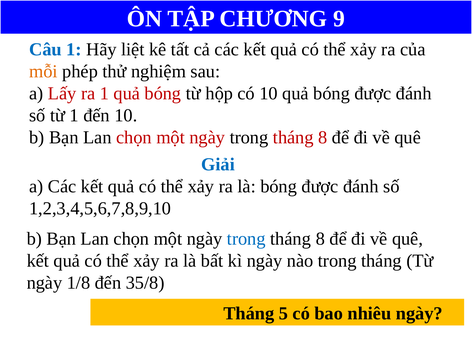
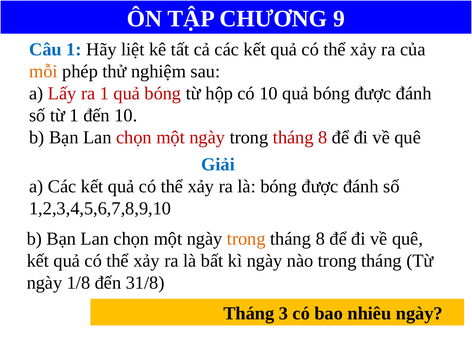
trong colour: blue -> orange (246, 239)
35/8: 35/8 -> 31/8 (145, 283)
5: 5 -> 3 (283, 313)
